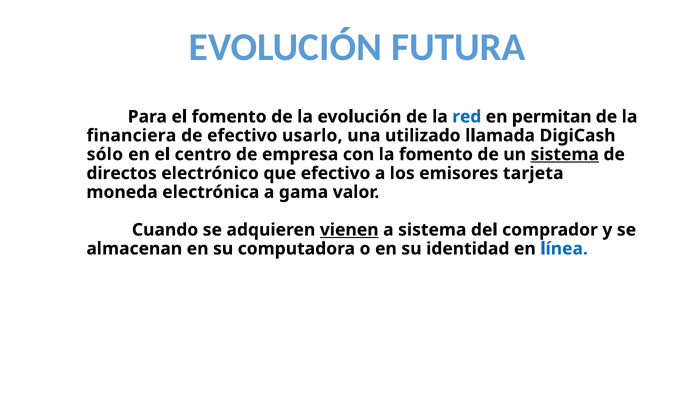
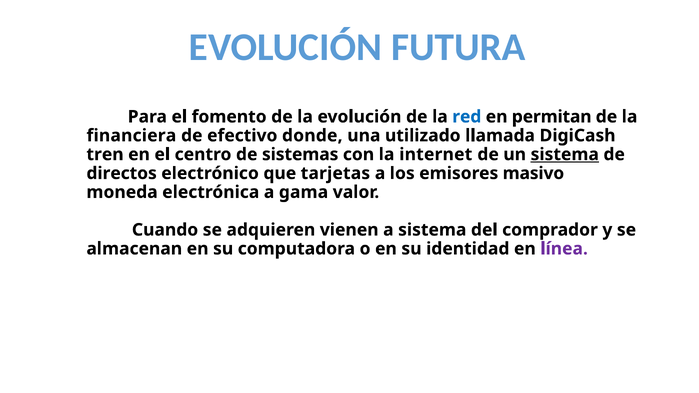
usarlo: usarlo -> donde (312, 136)
sólo: sólo -> tren (105, 154)
empresa: empresa -> sistemas (300, 154)
la fomento: fomento -> internet (436, 154)
que efectivo: efectivo -> tarjetas (335, 173)
tarjeta: tarjeta -> masivo (533, 173)
vienen underline: present -> none (349, 230)
línea colour: blue -> purple (564, 249)
